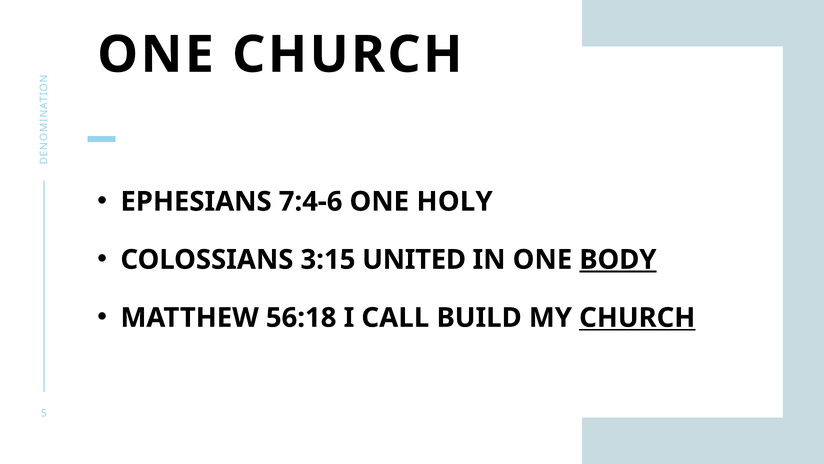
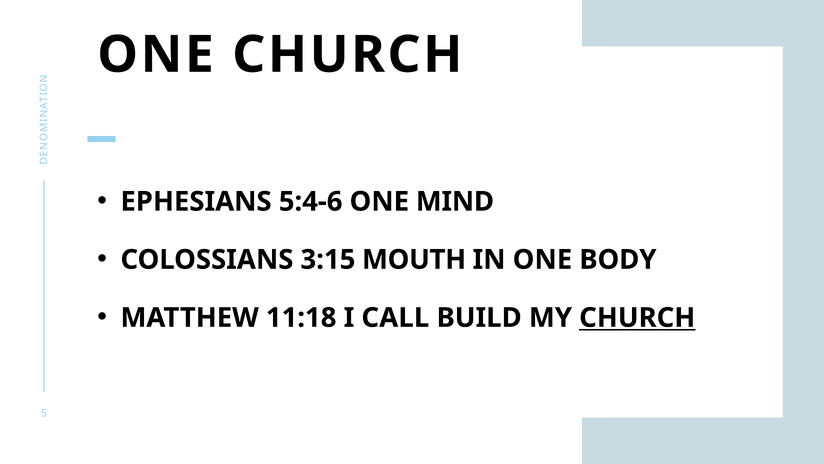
7:4-6: 7:4-6 -> 5:4-6 (311, 201)
HOLY: HOLY -> MIND (455, 201)
UNITED: UNITED -> MOUTH (414, 259)
BODY underline: present -> none (618, 259)
56:18: 56:18 -> 11:18 (301, 317)
